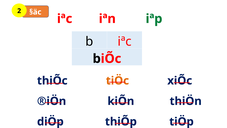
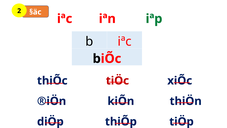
tiÖc colour: orange -> red (117, 81)
